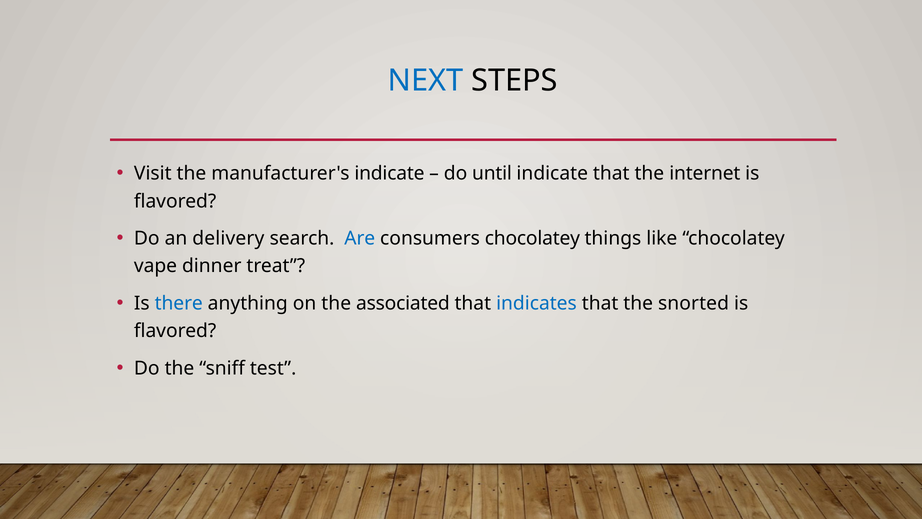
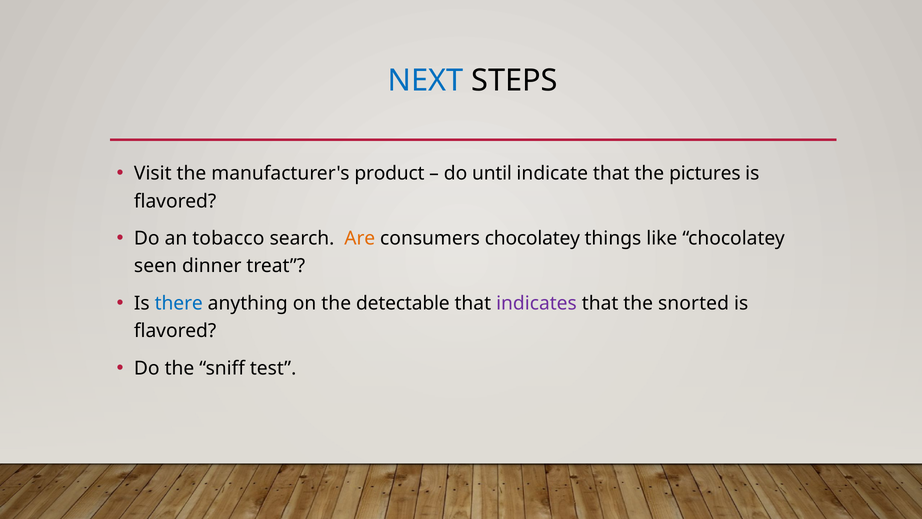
manufacturer's indicate: indicate -> product (389, 173)
internet: internet -> pictures (705, 173)
delivery: delivery -> tobacco (228, 238)
Are colour: blue -> orange (360, 238)
vape: vape -> seen (155, 266)
associated: associated -> detectable (403, 303)
indicates colour: blue -> purple (536, 303)
